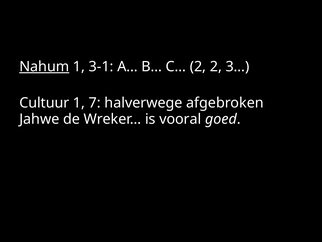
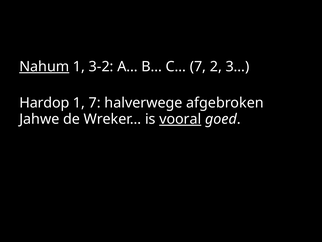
3-1: 3-1 -> 3-2 (101, 66)
C… 2: 2 -> 7 (198, 66)
Cultuur: Cultuur -> Hardop (44, 103)
vooral underline: none -> present (180, 119)
